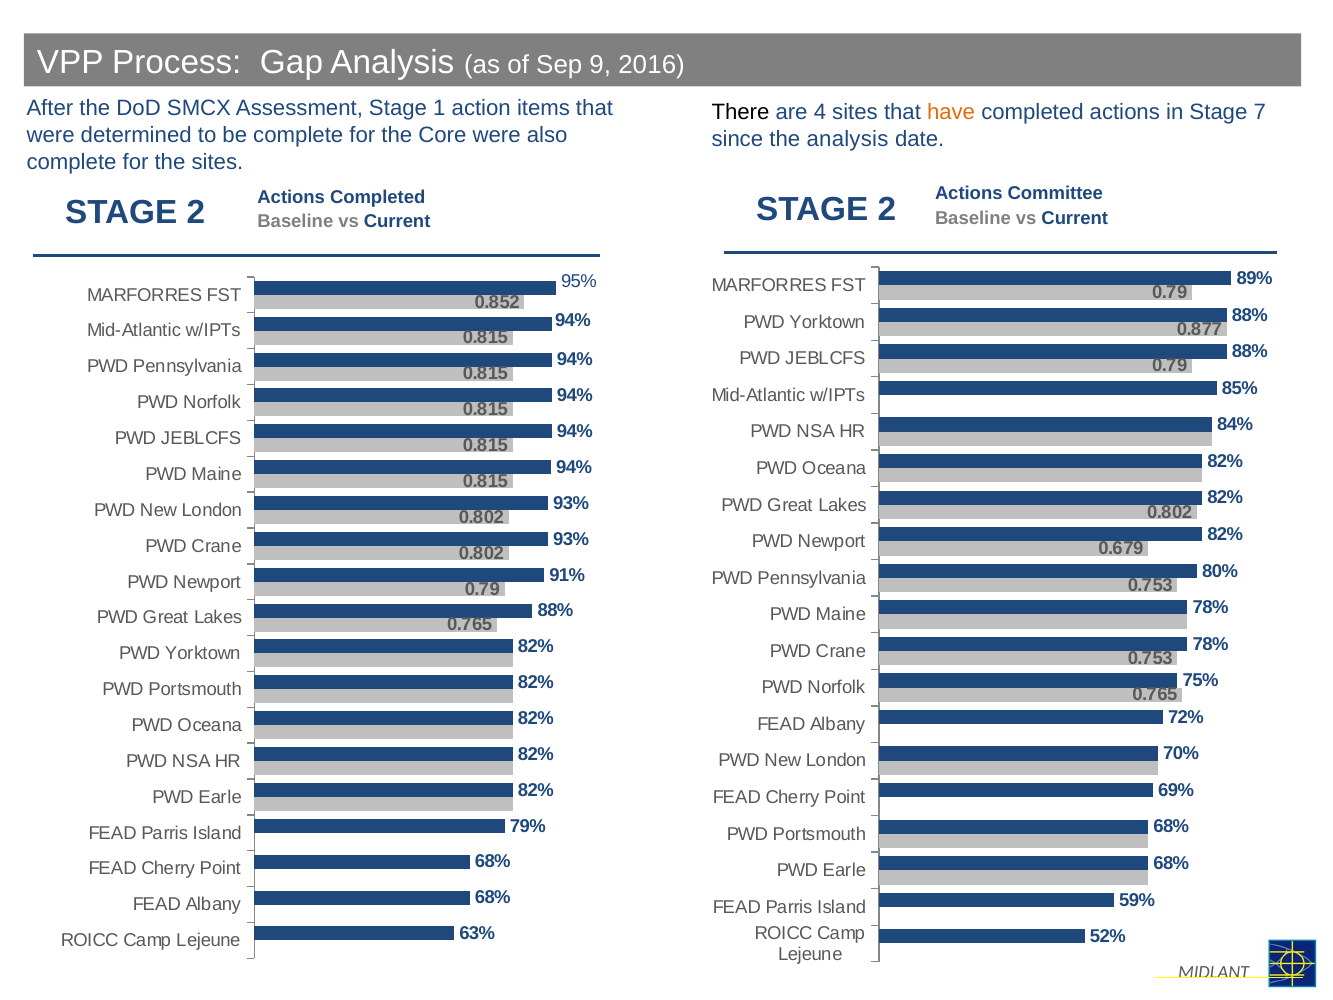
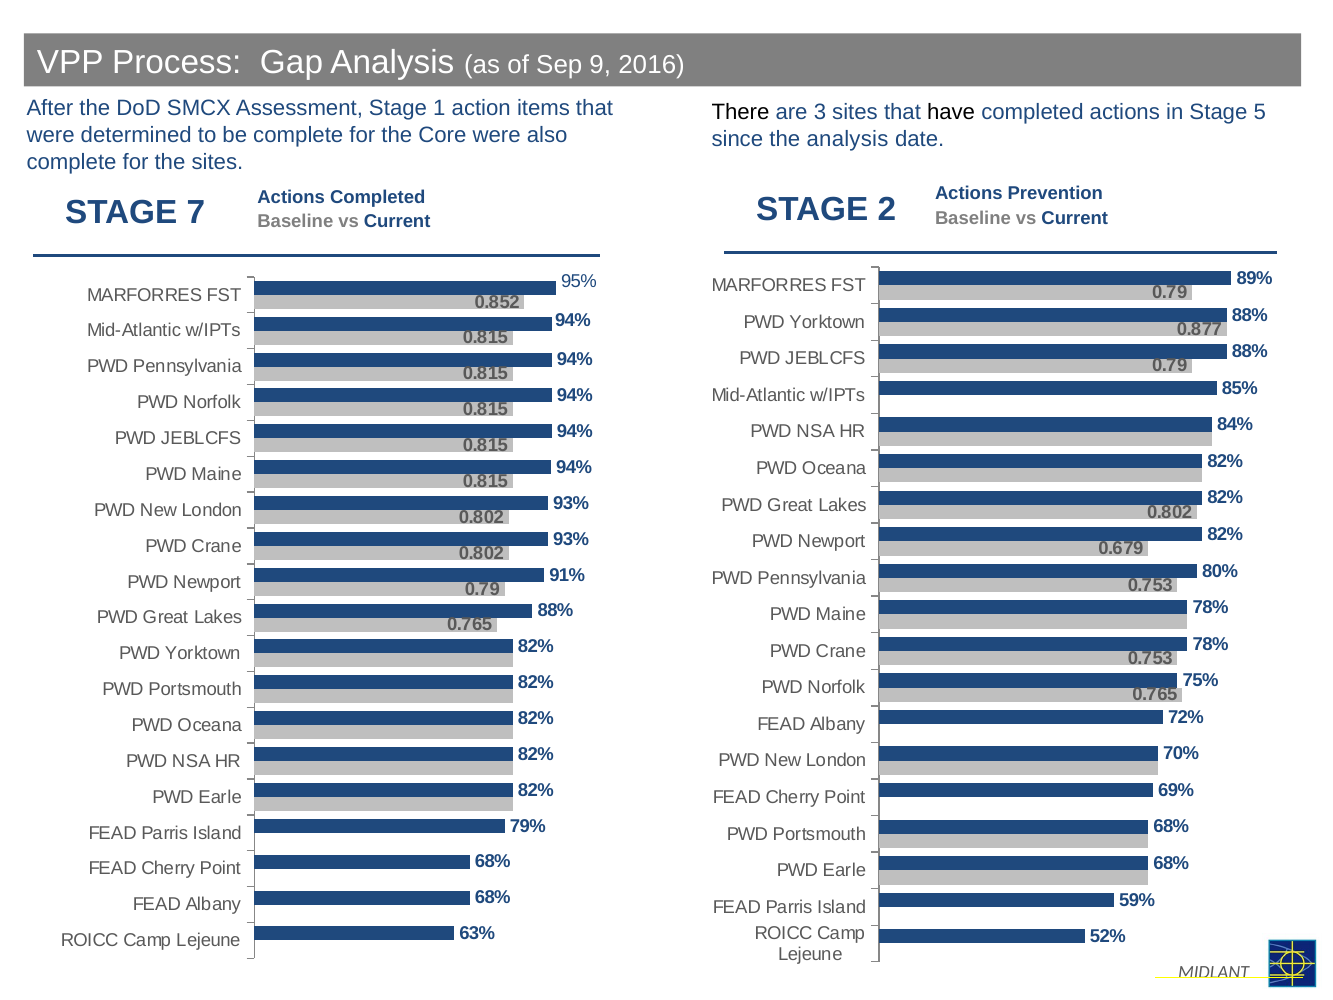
4: 4 -> 3 (820, 113)
have colour: orange -> black (951, 113)
7: 7 -> 5 (1260, 113)
Committee: Committee -> Prevention (1055, 194)
2: 2 -> 7 (196, 212)
